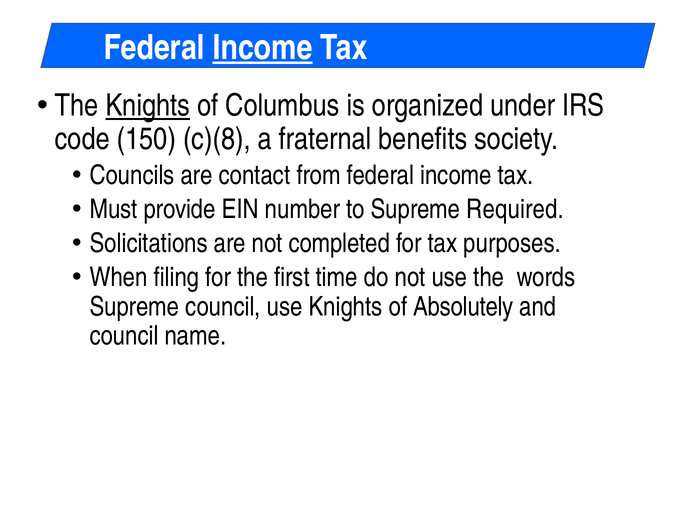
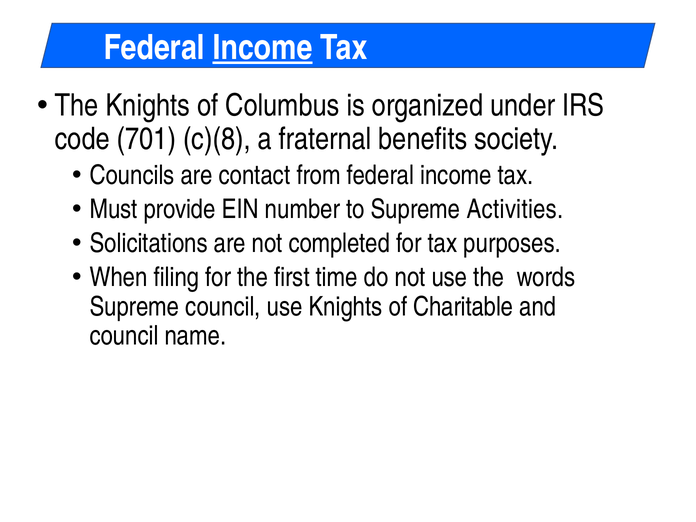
Knights underline: present -> none (148, 106)
150: 150 -> 701 (146, 139)
Required: Required -> Activities (515, 209)
Absolutely: Absolutely -> Charitable (463, 307)
